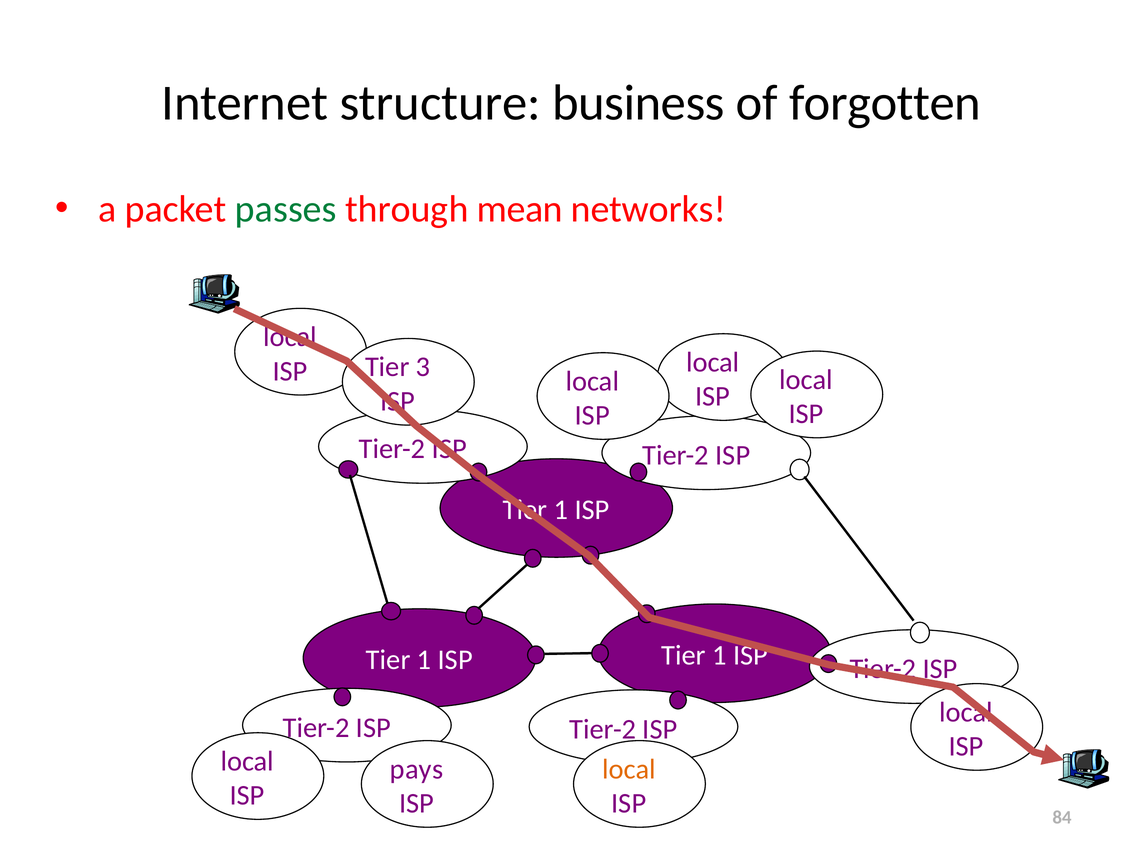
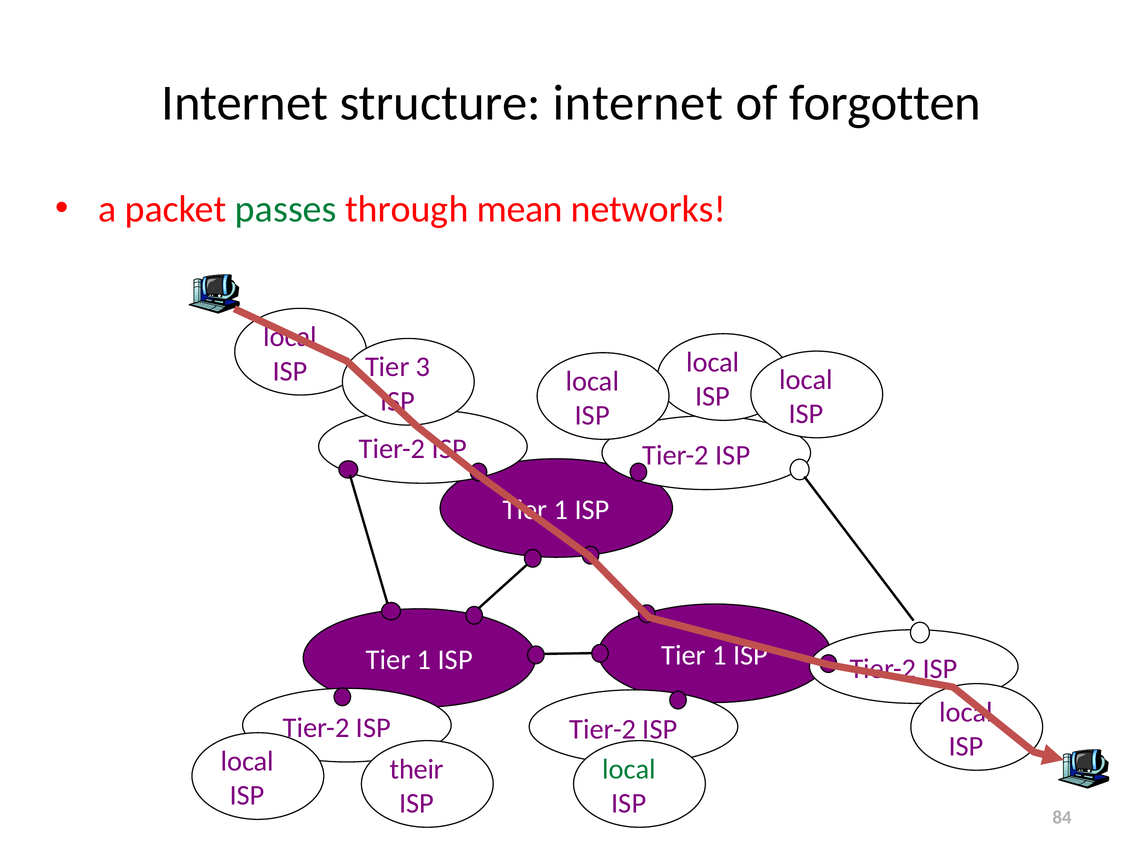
structure business: business -> internet (638, 103)
pays: pays -> their (417, 769)
local colour: orange -> green (629, 769)
